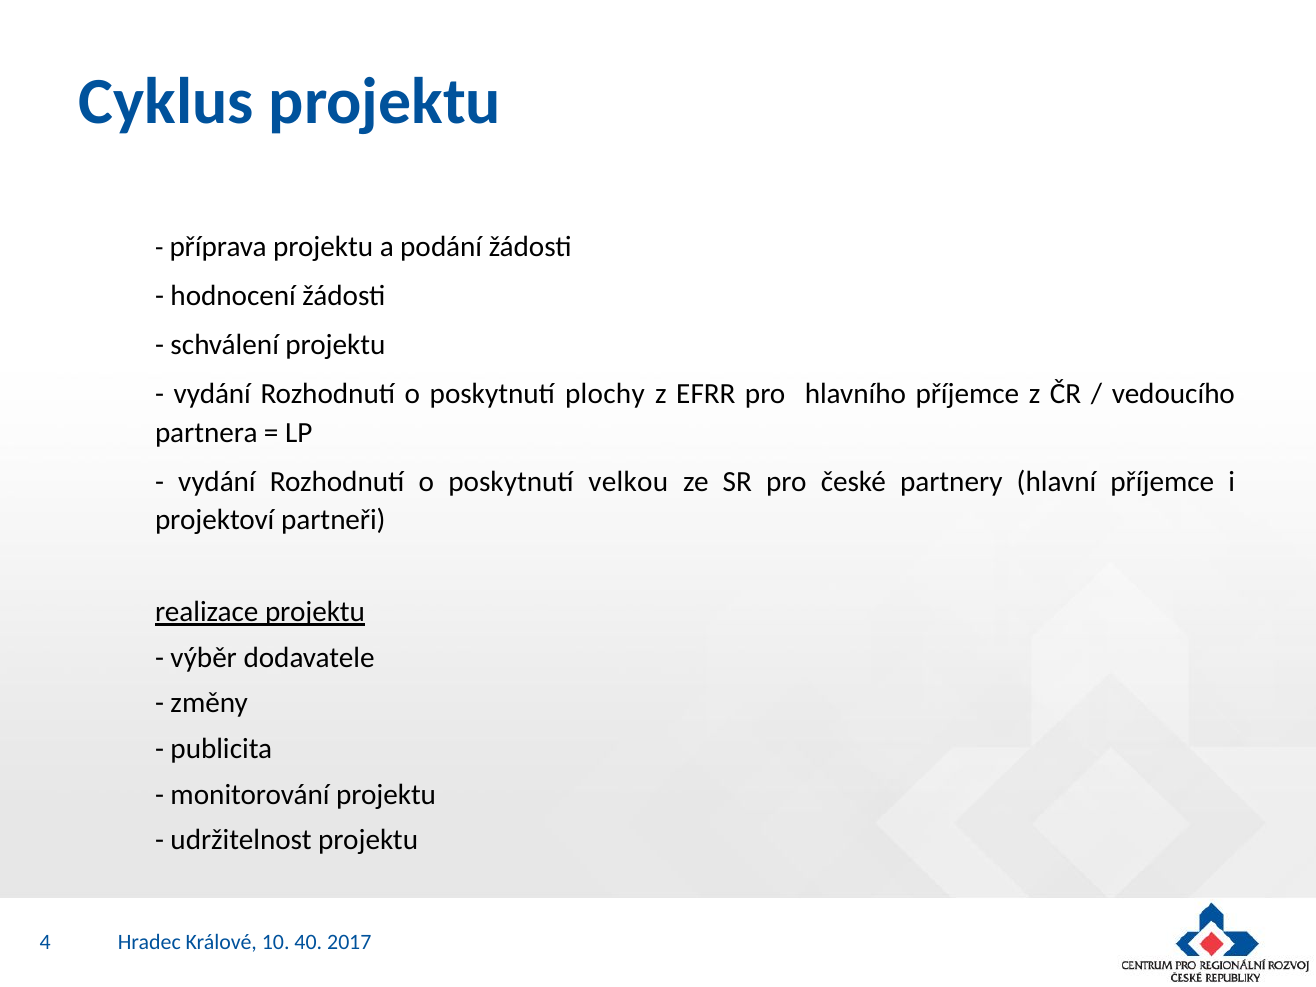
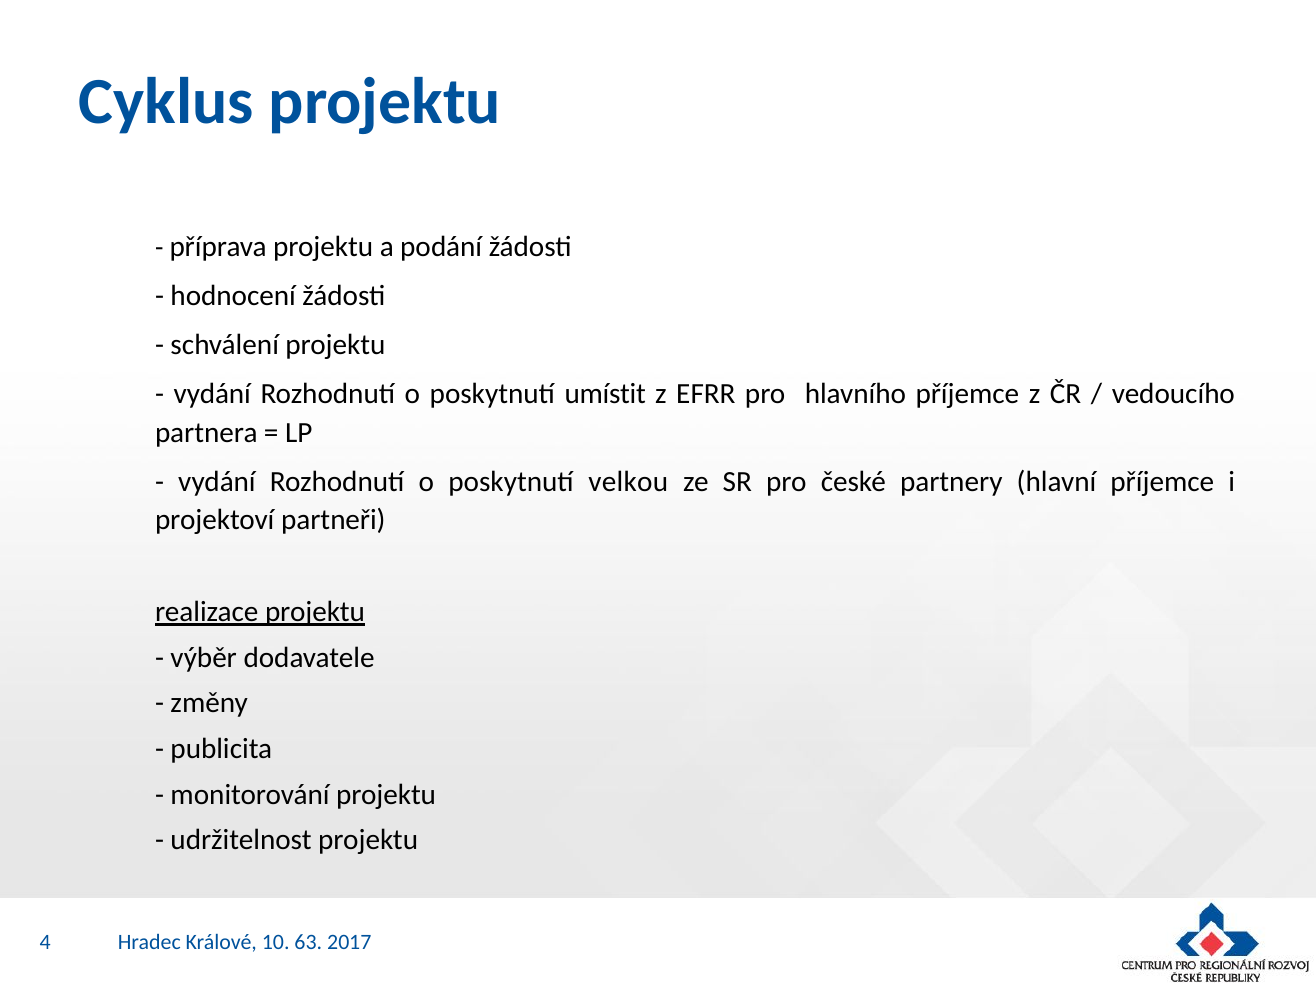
plochy: plochy -> umístit (605, 394)
40: 40 -> 63 (308, 942)
